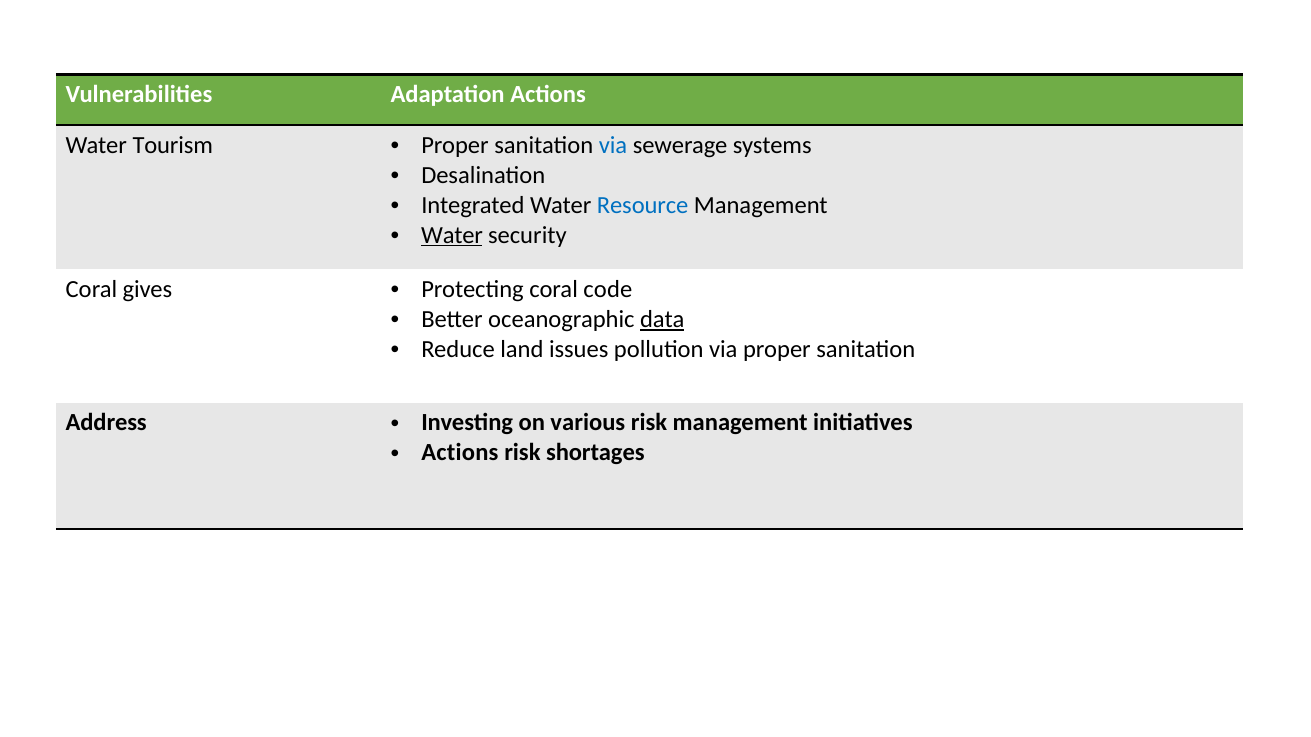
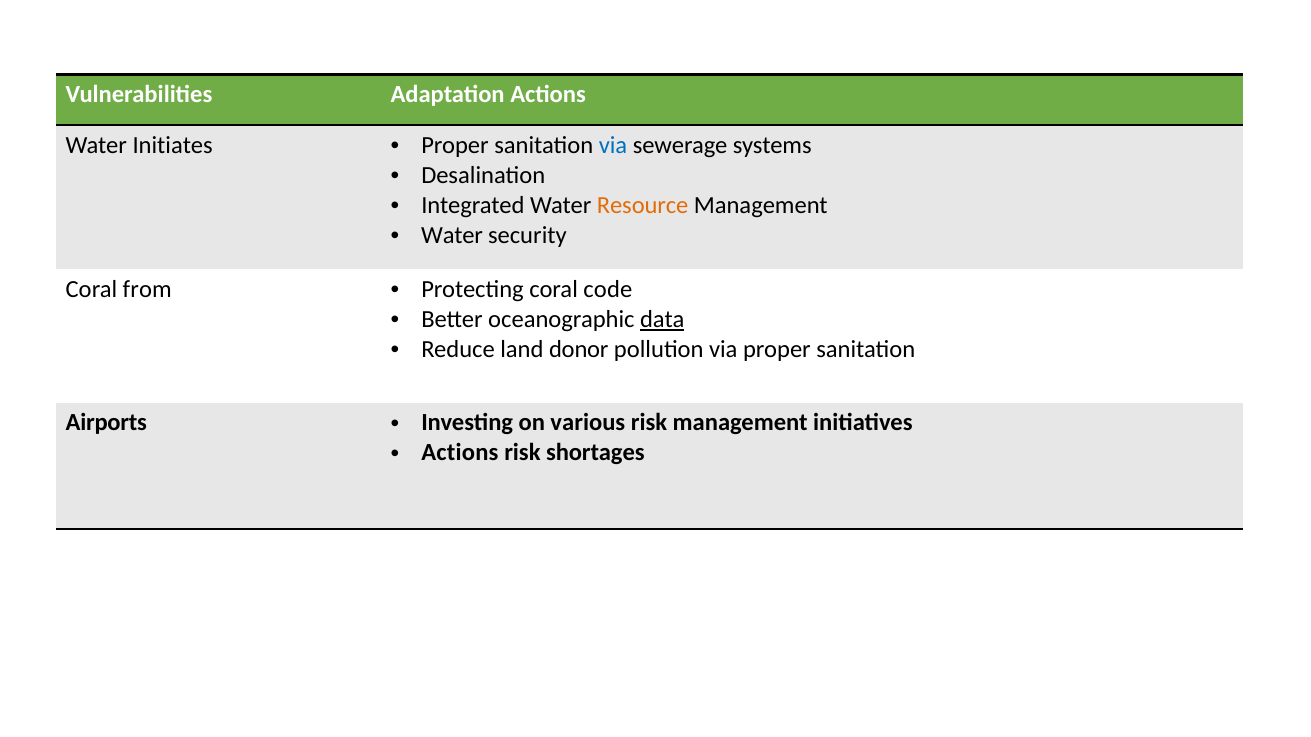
Tourism: Tourism -> Initiates (173, 145)
Resource colour: blue -> orange (643, 205)
Water underline: present -> none (452, 235)
gives: gives -> from (147, 290)
issues: issues -> donor (579, 350)
Address: Address -> Airports (106, 423)
